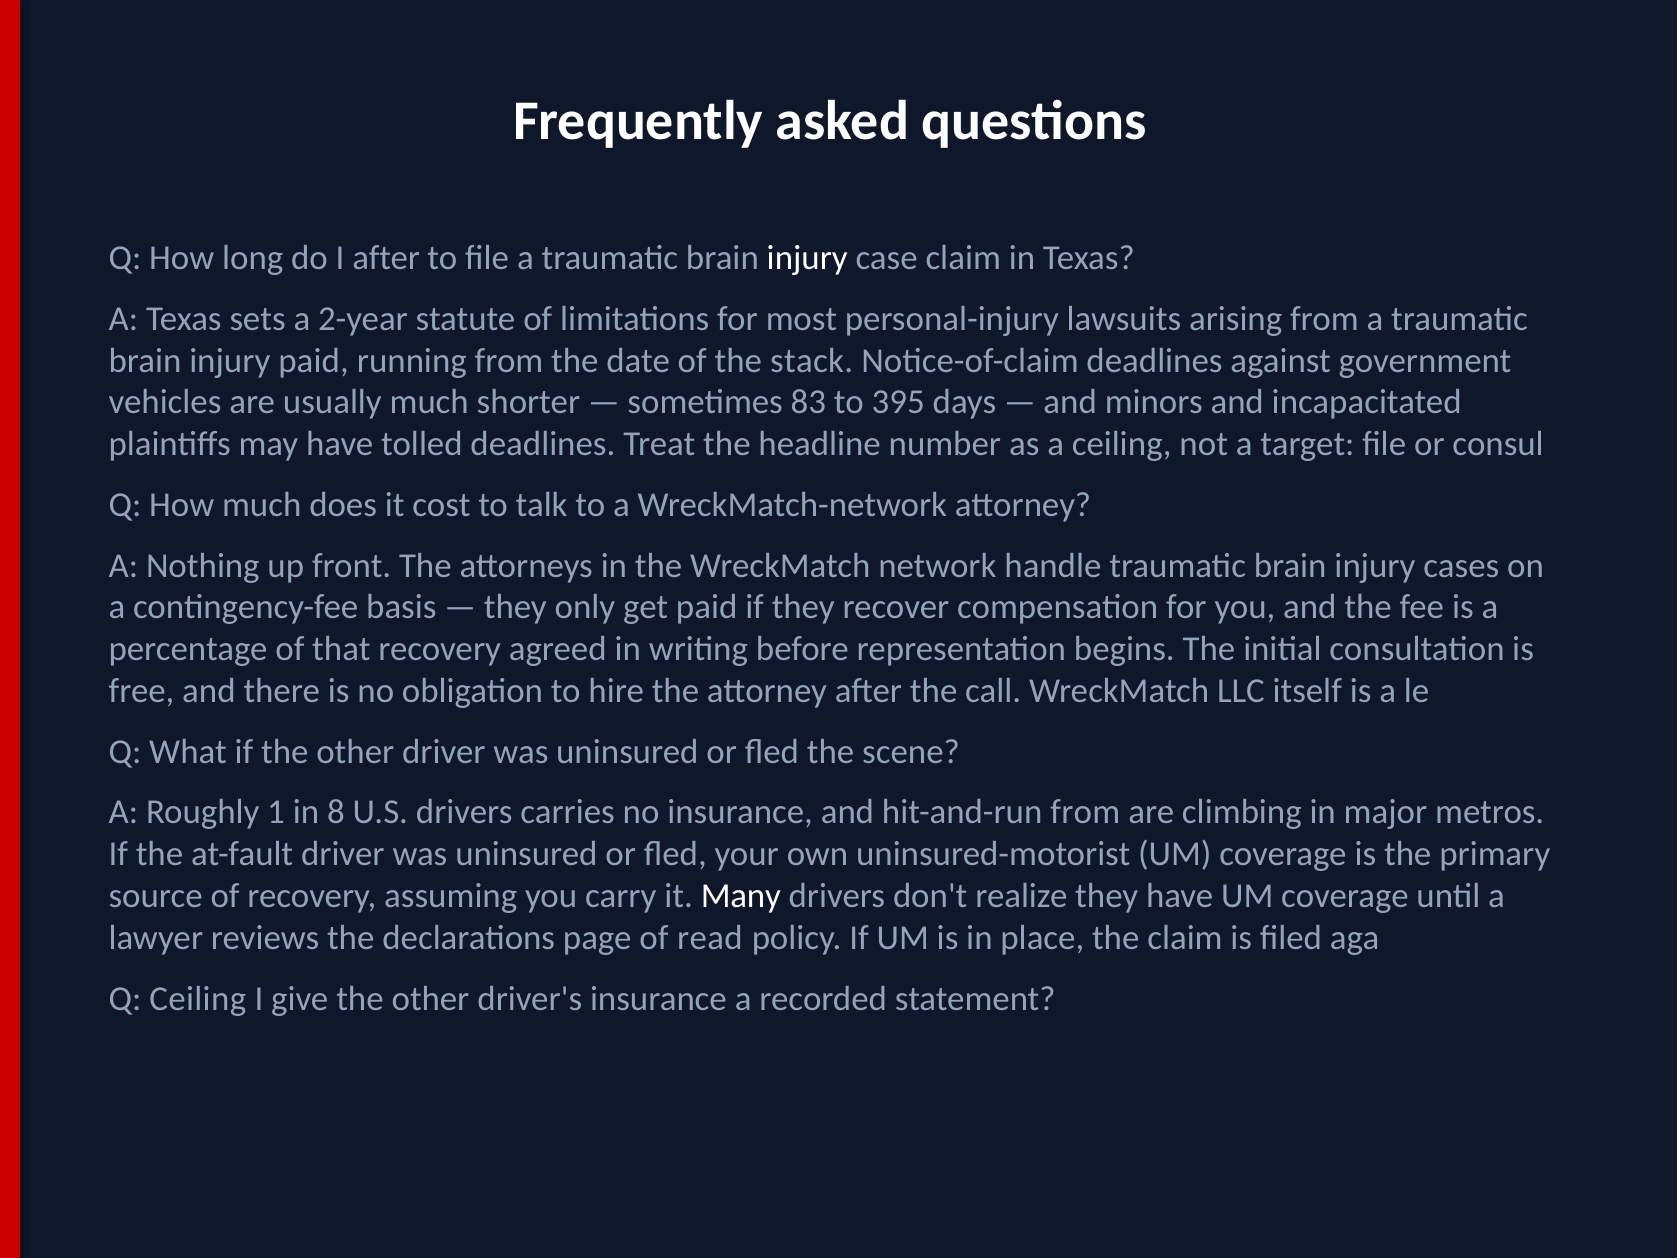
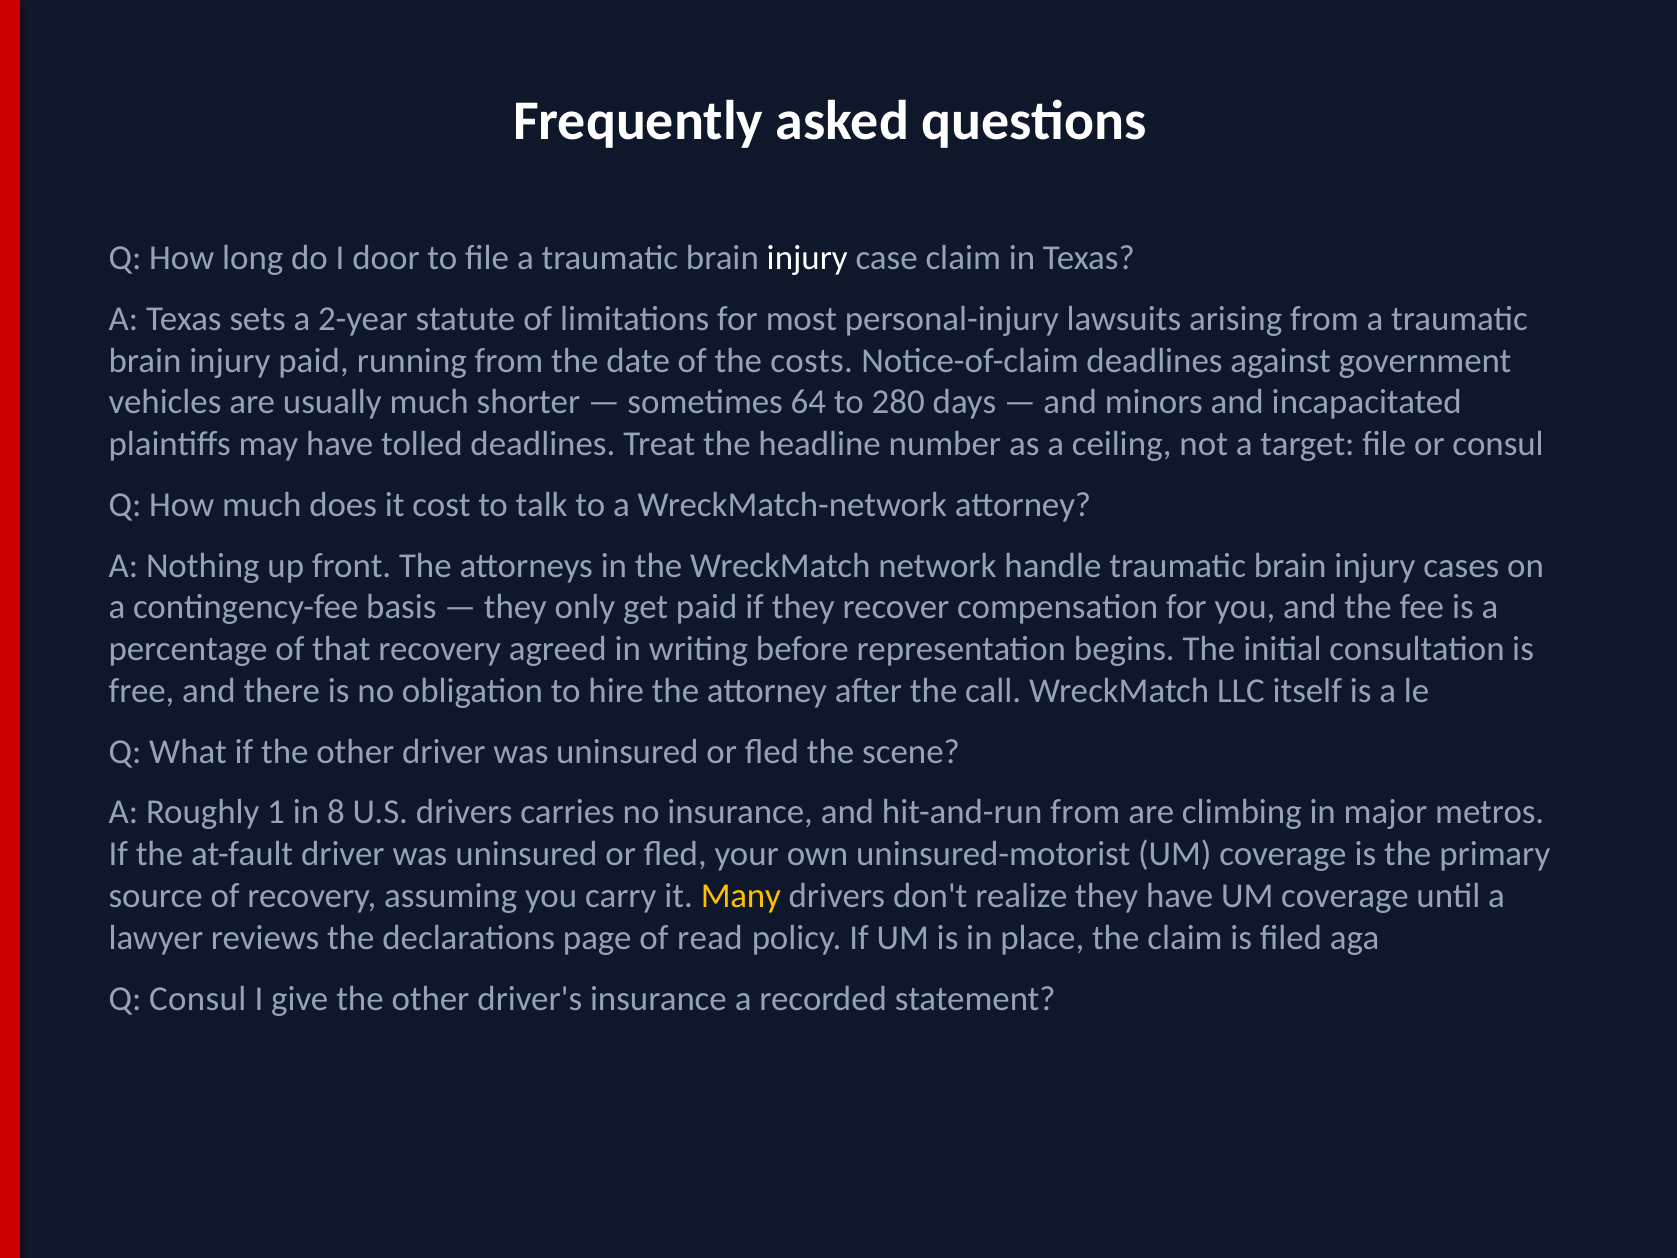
I after: after -> door (386, 258)
stack: stack -> costs (812, 360)
83: 83 -> 64 (808, 402)
395: 395 -> 280 (898, 402)
Many colour: white -> yellow (741, 896)
Q Ceiling: Ceiling -> Consul (198, 999)
